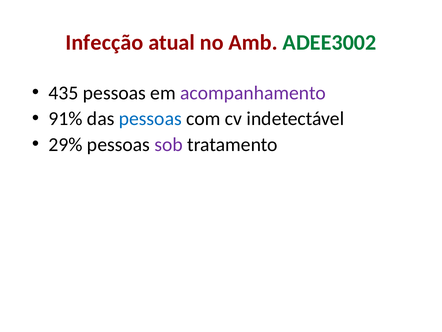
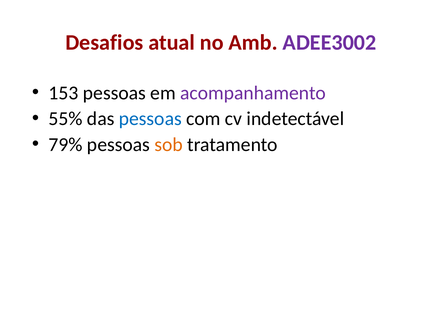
Infecção: Infecção -> Desafios (104, 42)
ADEE3002 colour: green -> purple (329, 42)
435: 435 -> 153 (64, 93)
91%: 91% -> 55% (66, 119)
29%: 29% -> 79% (66, 144)
sob colour: purple -> orange (169, 144)
